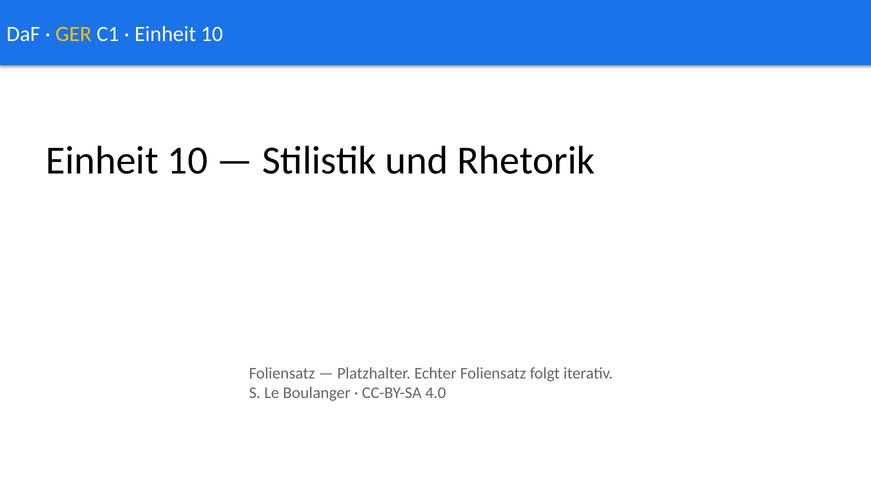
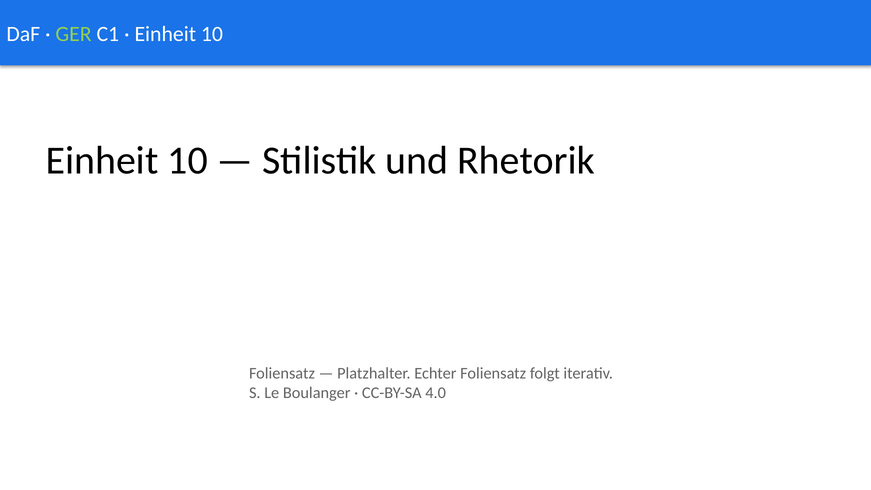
GER colour: yellow -> light green (74, 34)
